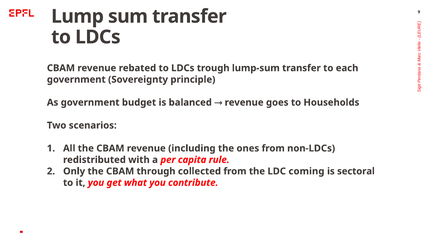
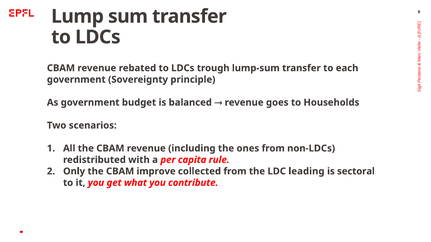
through: through -> improve (156, 172)
coming: coming -> leading (306, 172)
